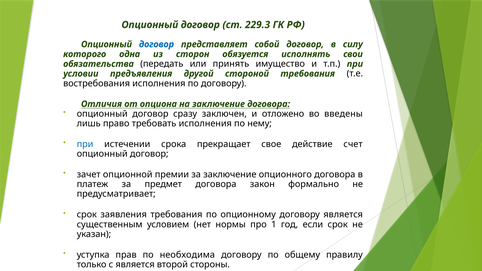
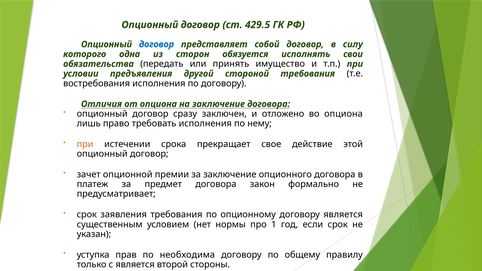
229.3: 229.3 -> 429.5 (258, 25)
во введены: введены -> опциона (343, 114)
при colour: blue -> orange (85, 144)
счет: счет -> этой (353, 144)
